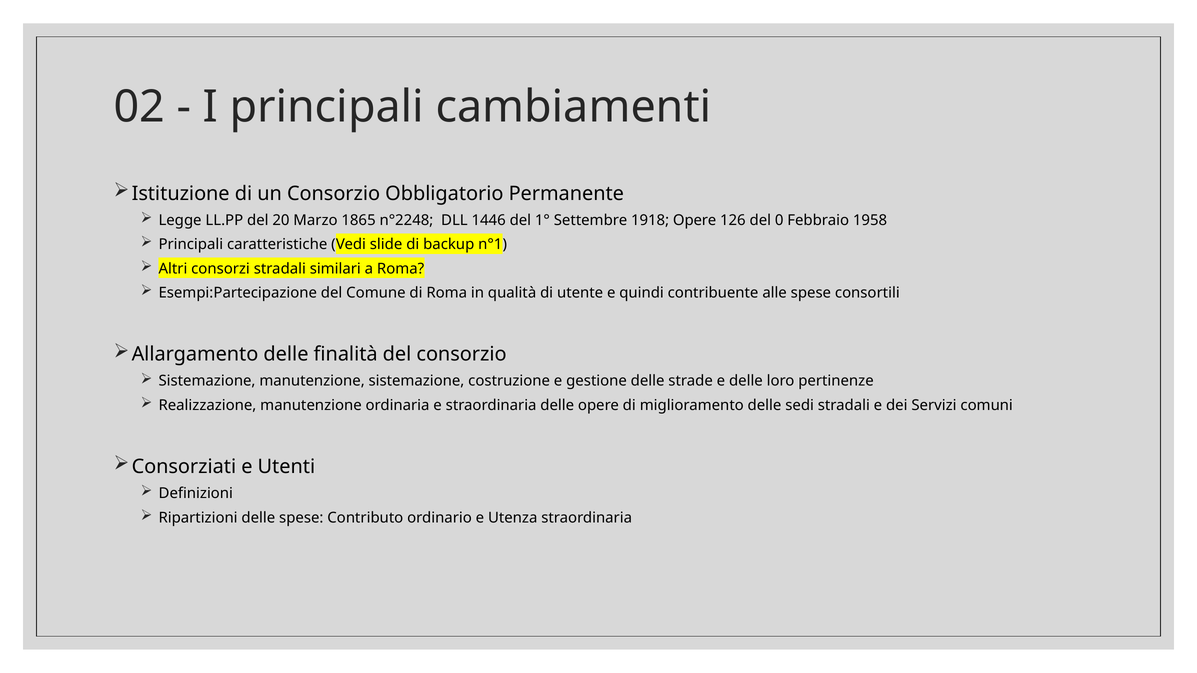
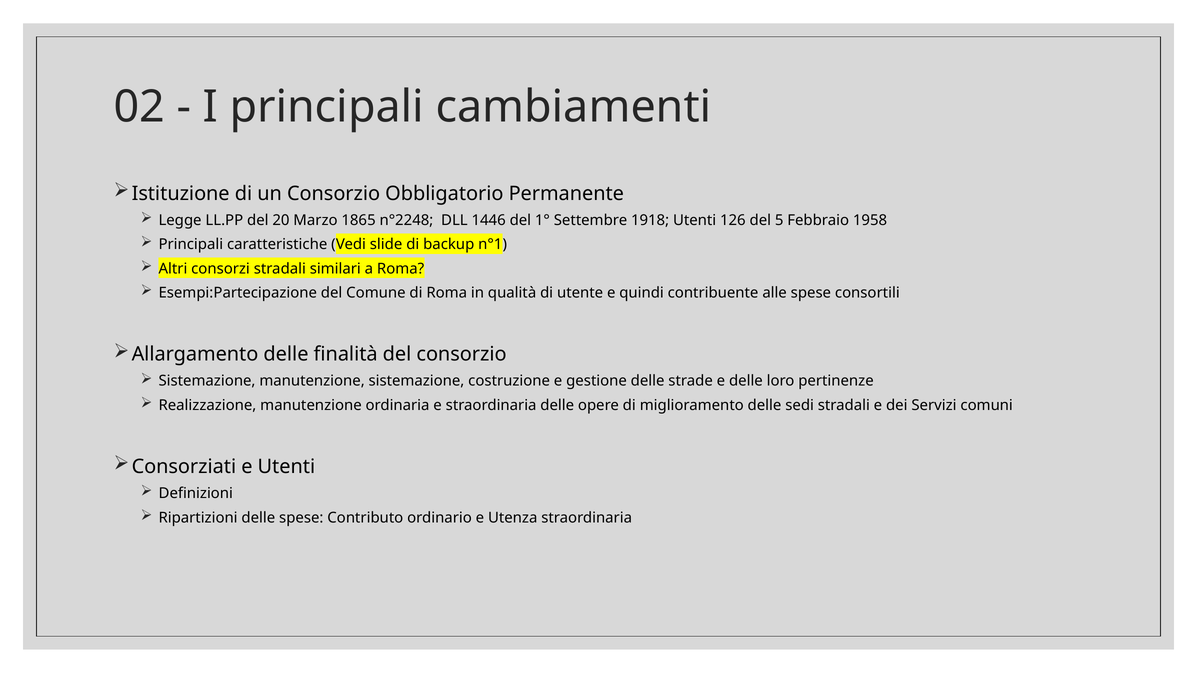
1918 Opere: Opere -> Utenti (695, 220)
0: 0 -> 5 (779, 220)
